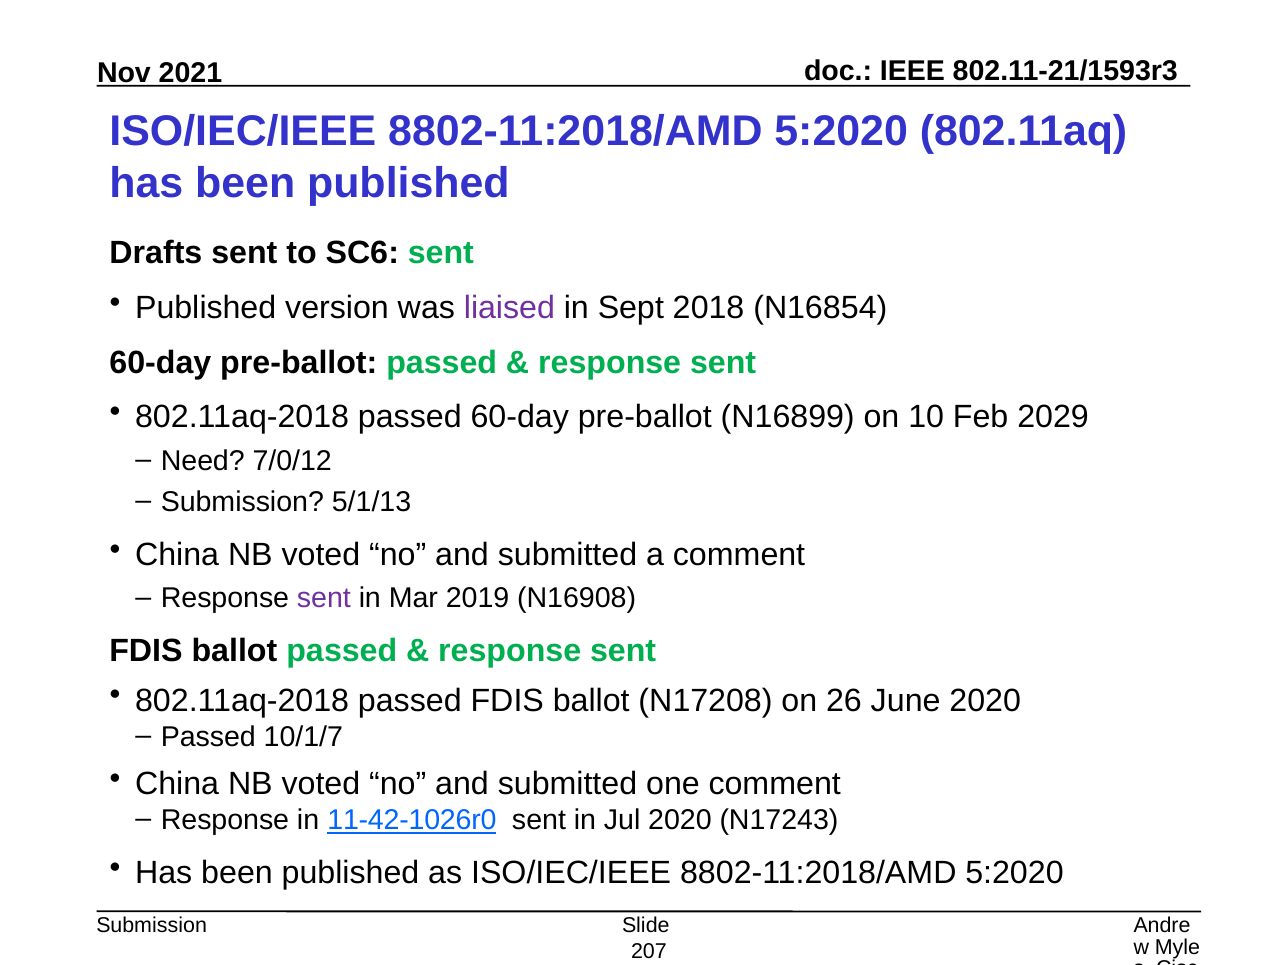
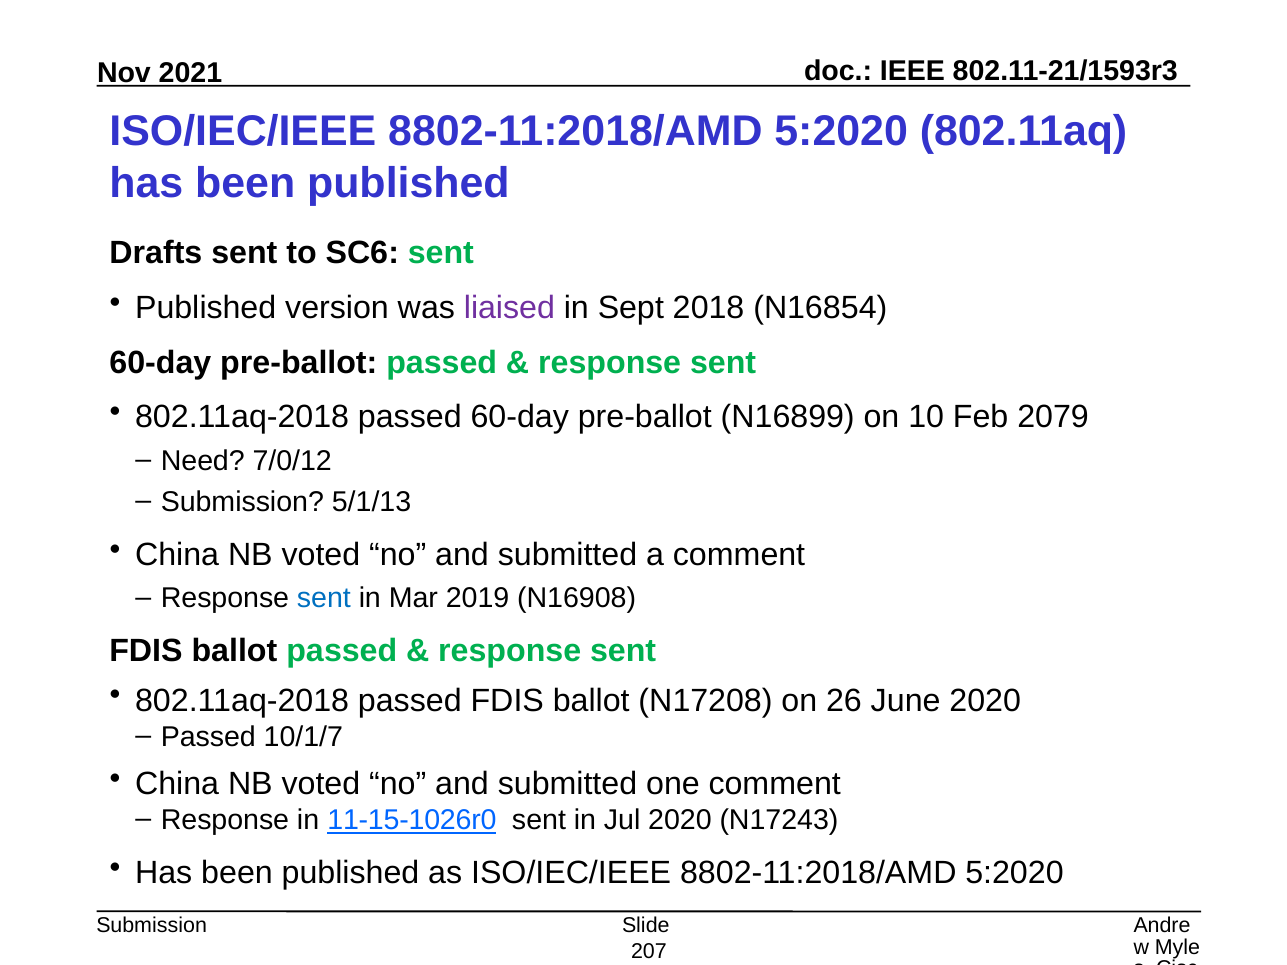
2029: 2029 -> 2079 (1053, 417)
sent colour: purple -> blue (324, 598)
11-42-1026r0: 11-42-1026r0 -> 11-15-1026r0 (412, 820)
